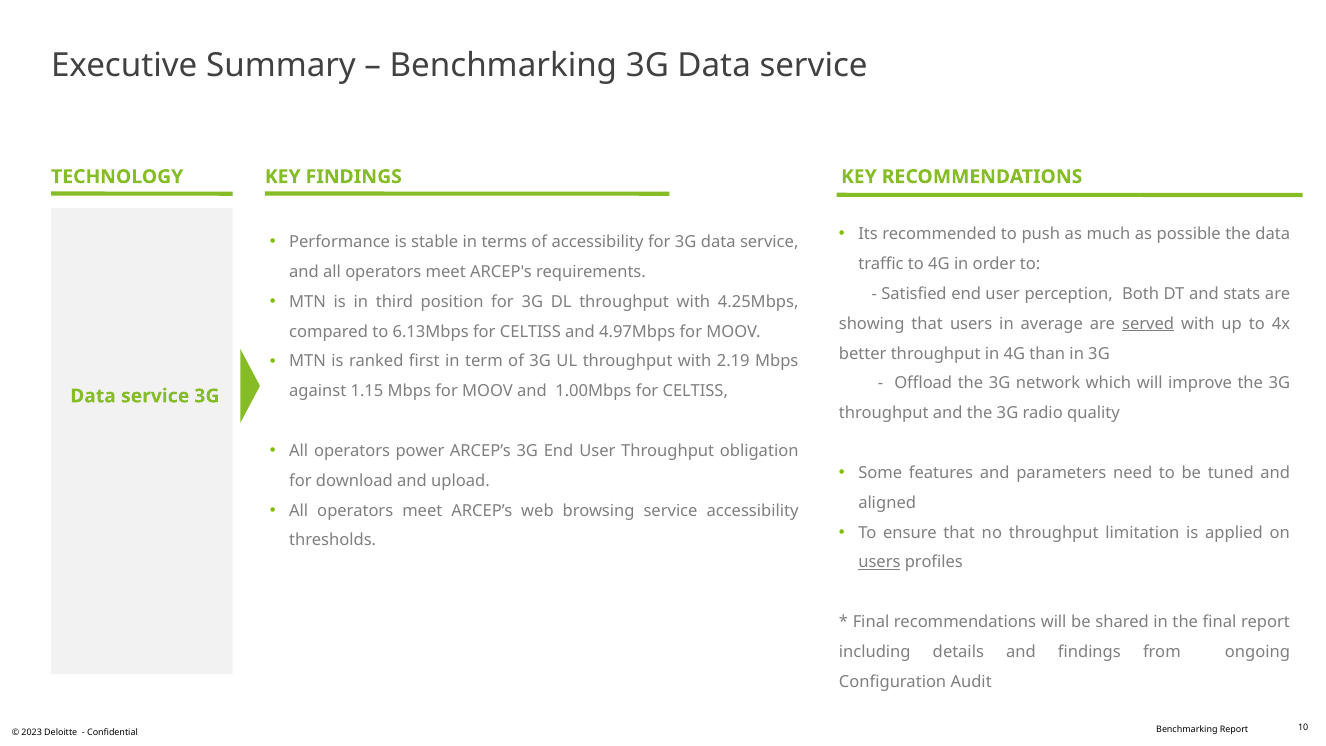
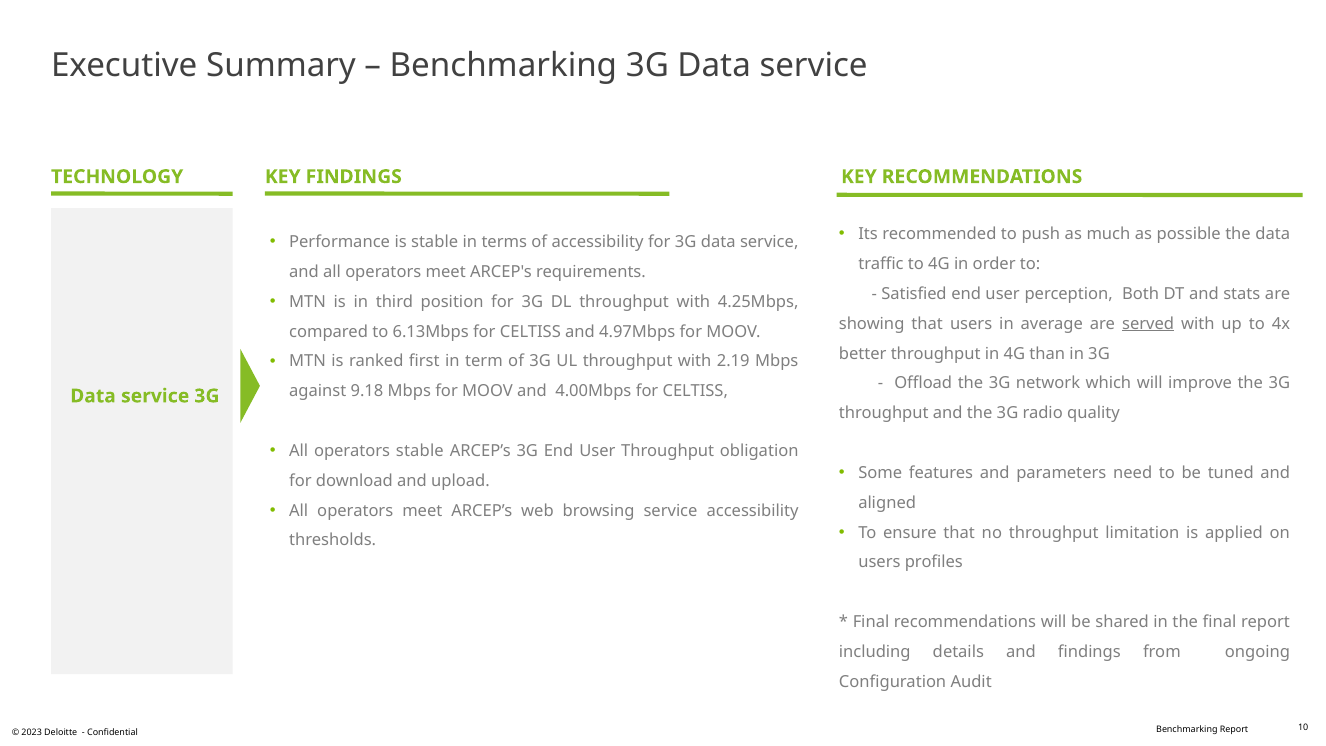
1.15: 1.15 -> 9.18 (367, 391)
1.00Mbps: 1.00Mbps -> 4.00Mbps (593, 391)
operators power: power -> stable (420, 451)
users underline: present -> none (879, 562)
